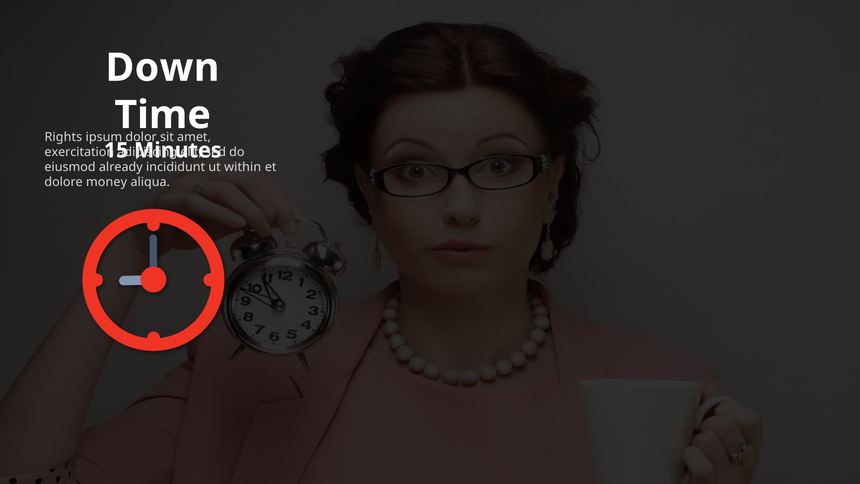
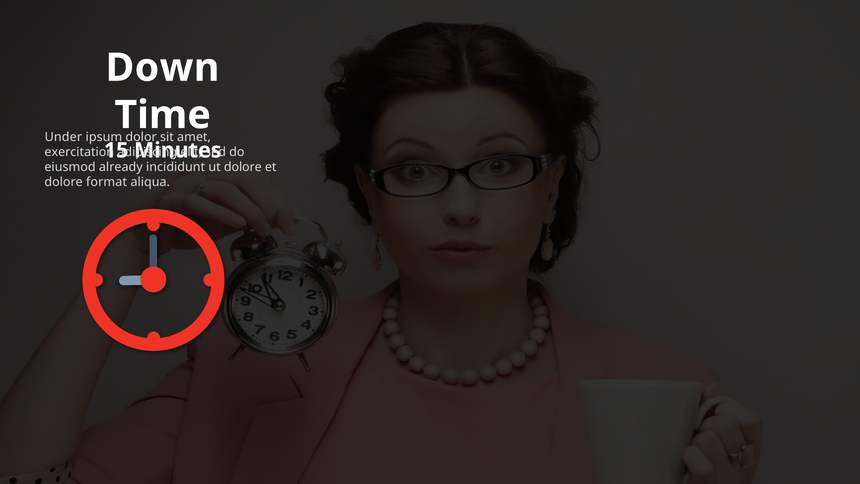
Rights: Rights -> Under (63, 137)
within: within -> dolore (243, 167)
money: money -> format (107, 182)
